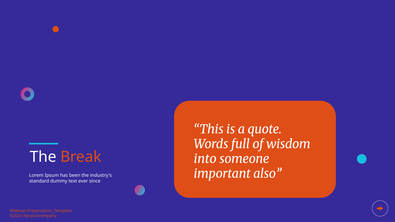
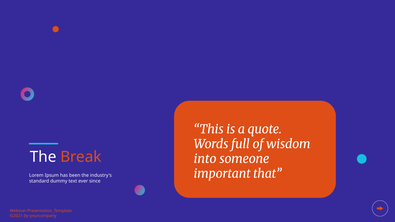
also: also -> that (267, 174)
